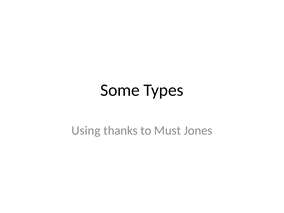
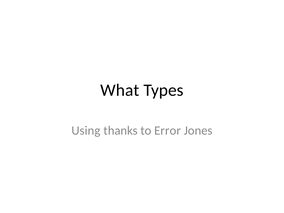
Some: Some -> What (120, 90)
Must: Must -> Error (168, 131)
